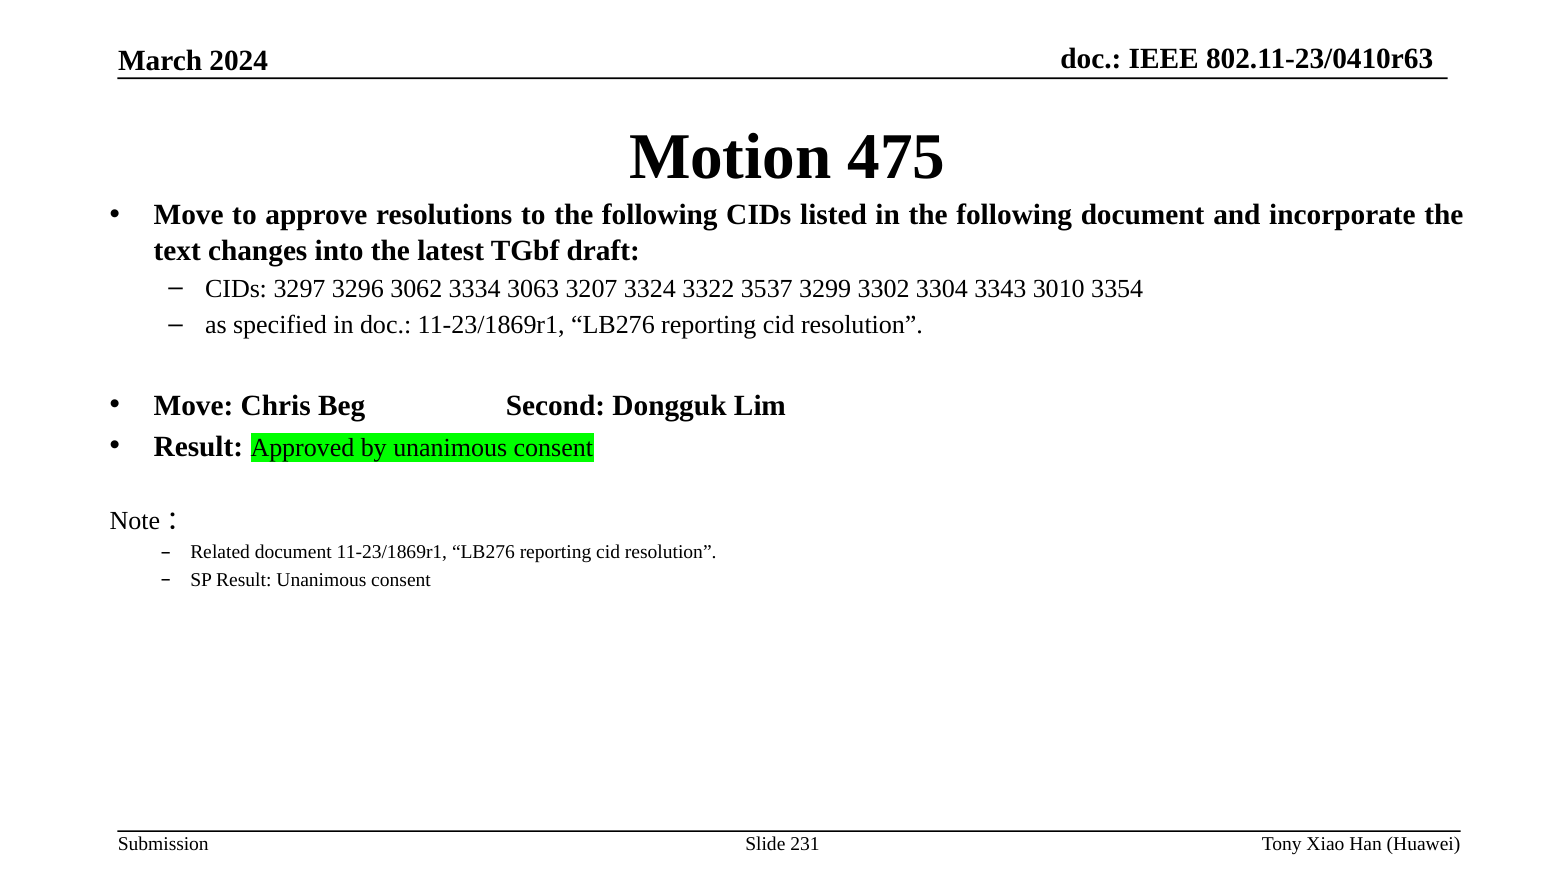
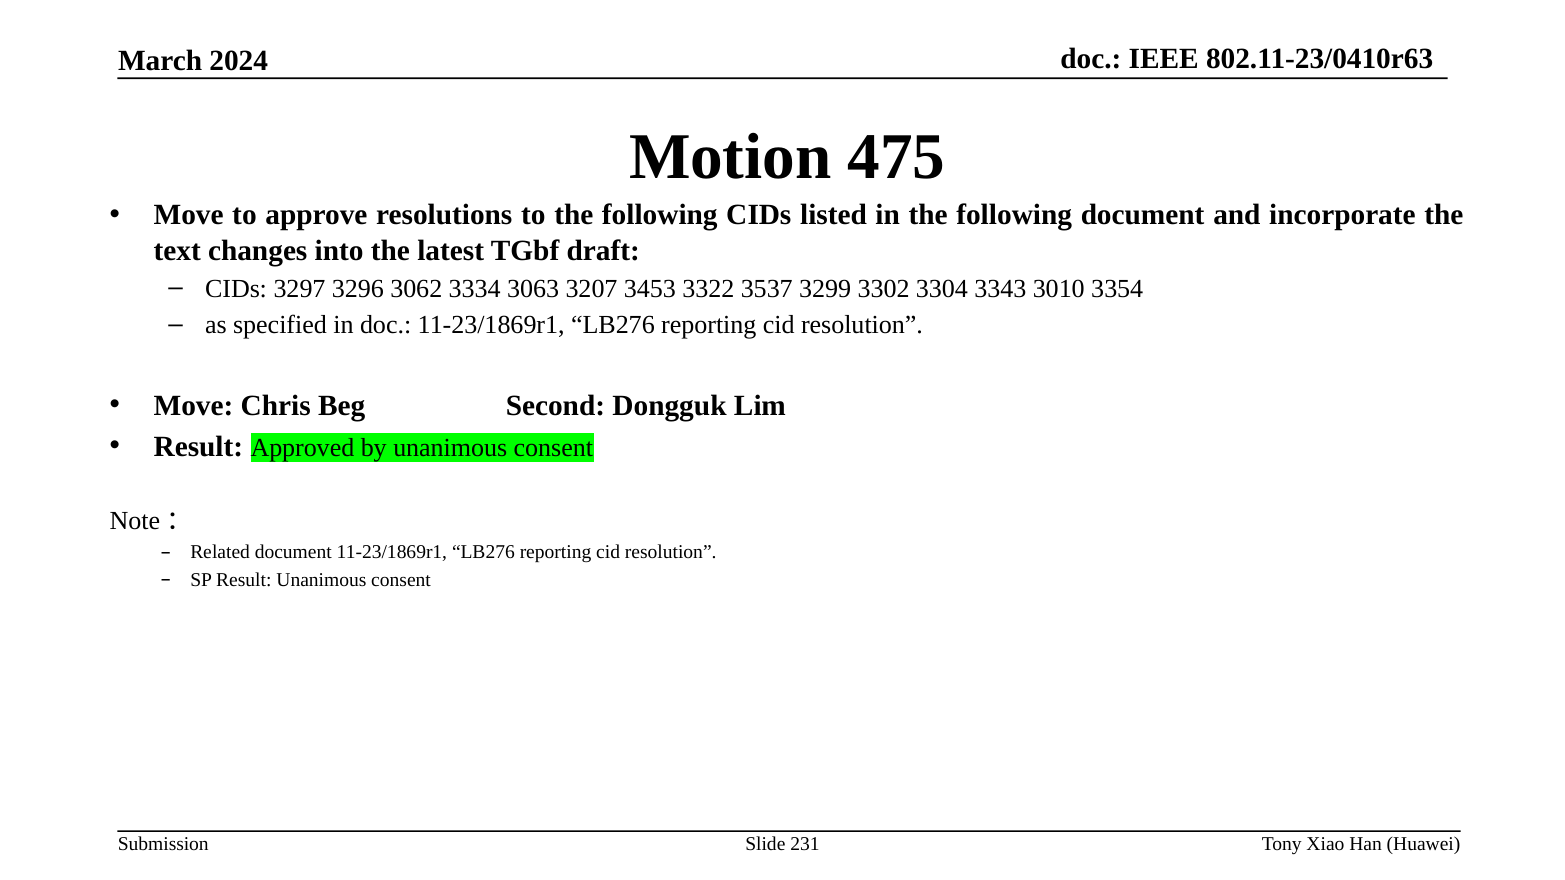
3324: 3324 -> 3453 (650, 289)
